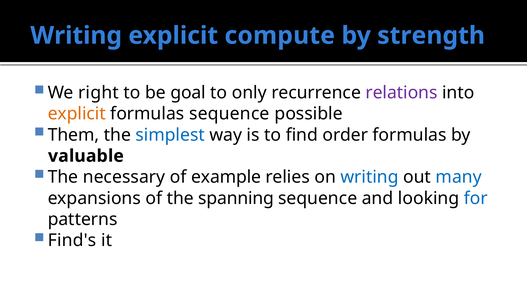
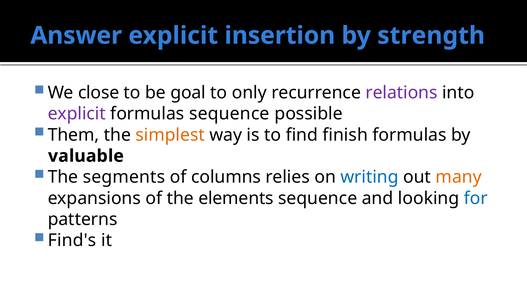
Writing: Writing -> Answer (76, 36)
compute: compute -> insertion (280, 36)
right: right -> close (99, 92)
explicit colour: orange -> purple (77, 114)
simplest colour: blue -> orange (170, 135)
order: order -> finish (345, 135)
necessary: necessary -> segments (124, 177)
example: example -> columns (226, 177)
many colour: blue -> orange (459, 177)
spanning: spanning -> elements (236, 198)
